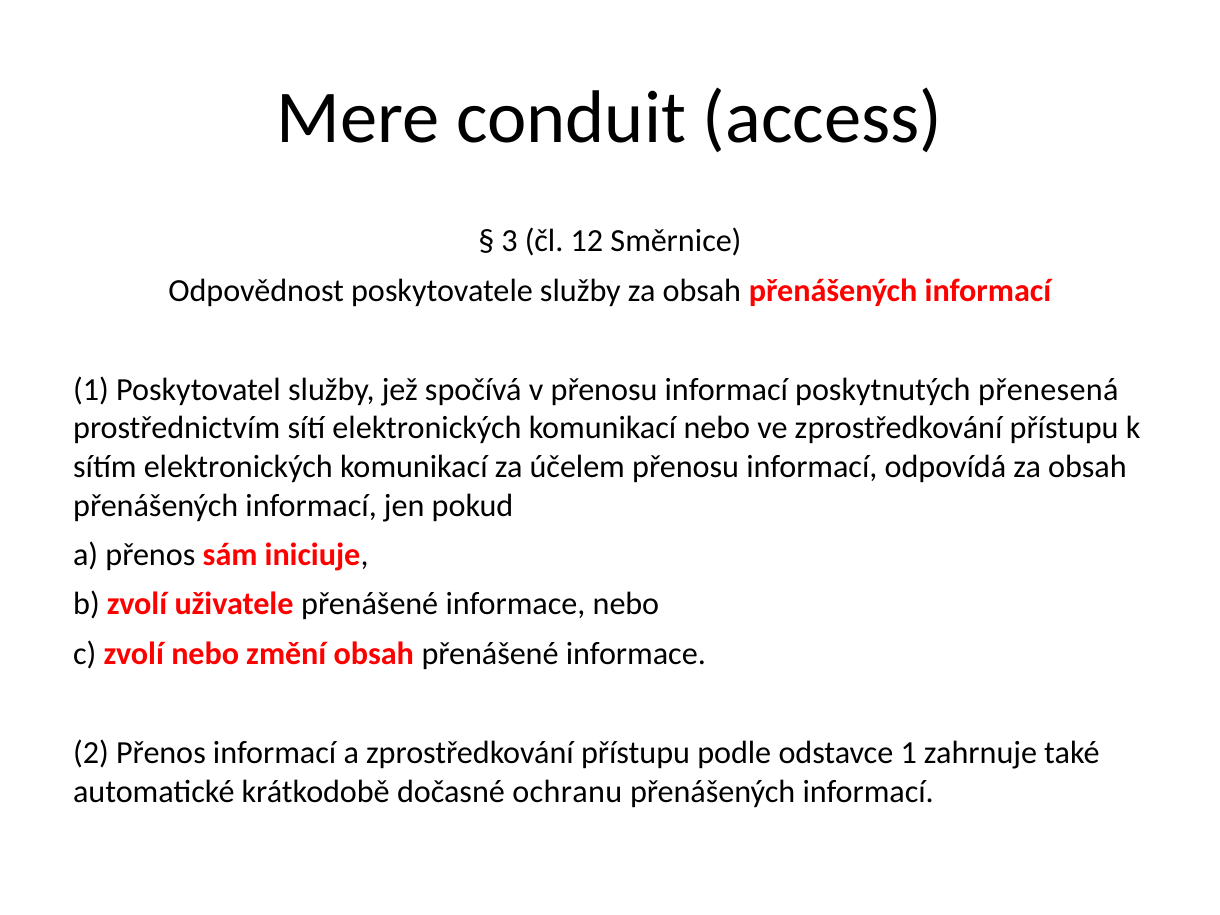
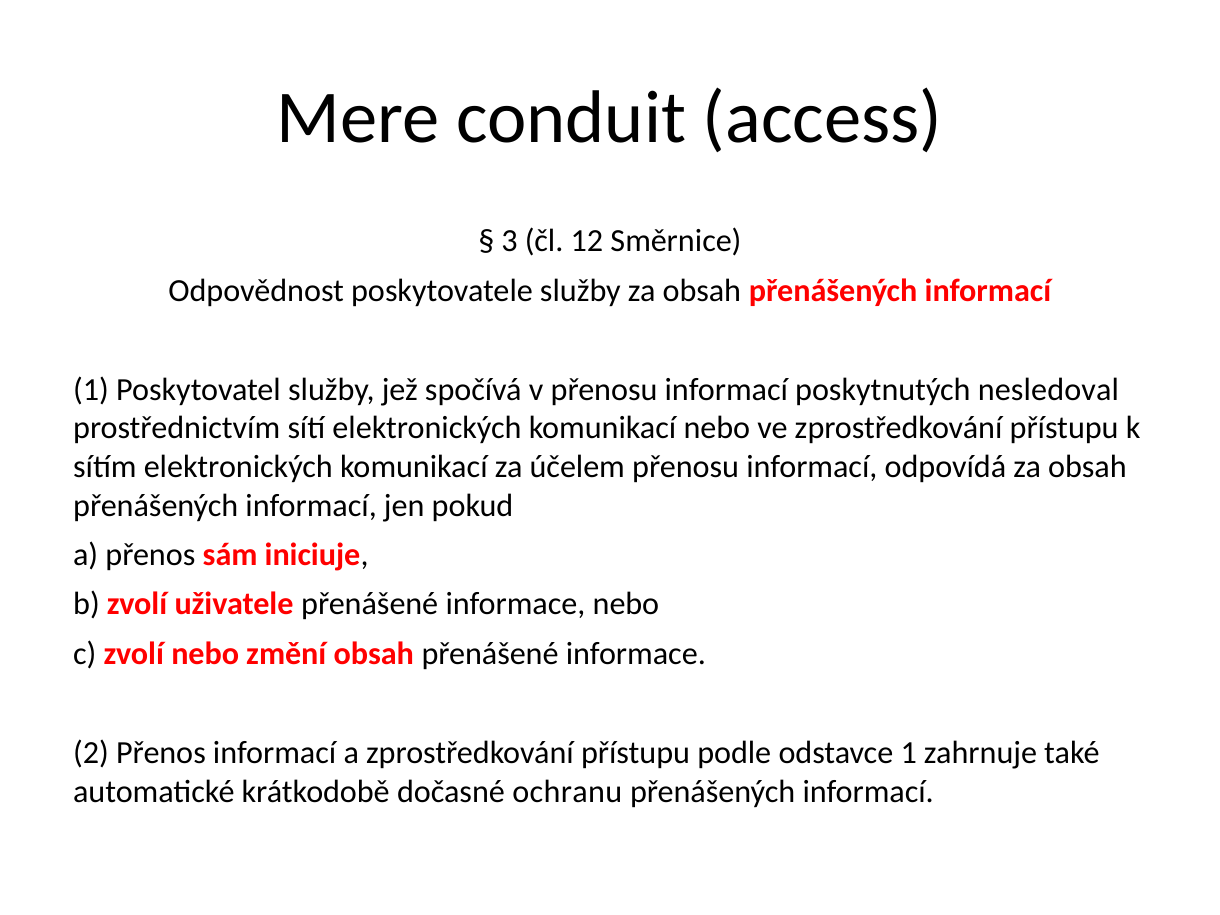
přenesená: přenesená -> nesledoval (1048, 390)
